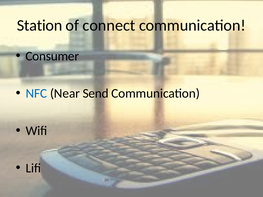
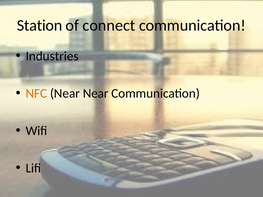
Consumer: Consumer -> Industries (52, 56)
NFC colour: blue -> orange (36, 94)
Near Send: Send -> Near (96, 94)
